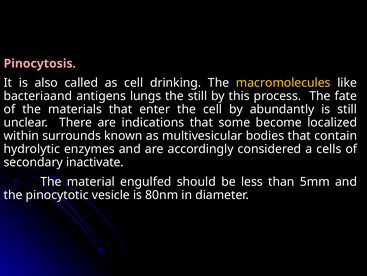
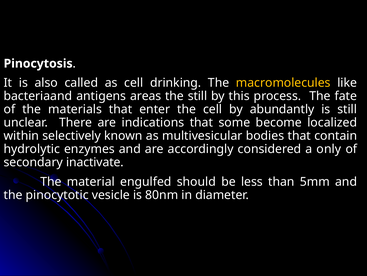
Pinocytosis colour: pink -> white (38, 63)
lungs: lungs -> areas (146, 96)
surrounds: surrounds -> selectively (72, 136)
cells: cells -> only (329, 149)
